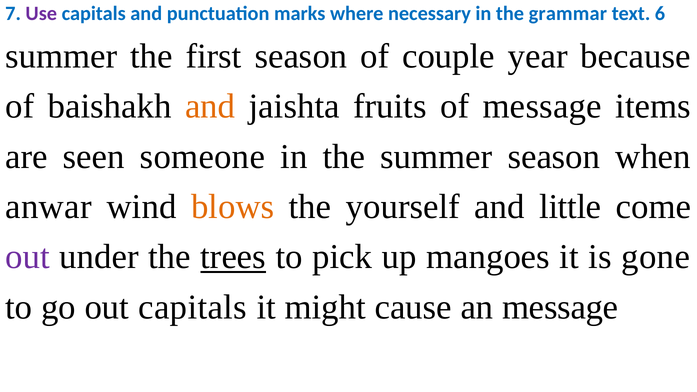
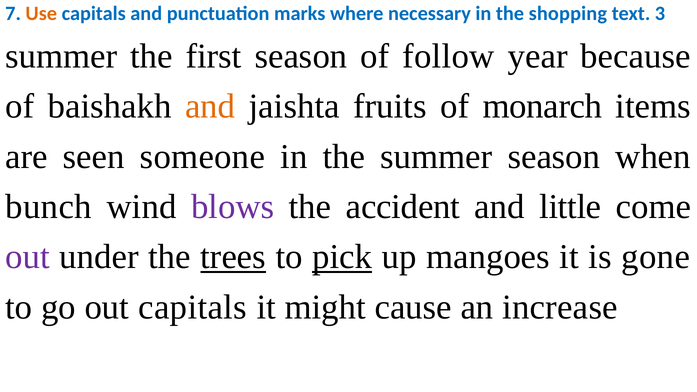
Use colour: purple -> orange (41, 13)
grammar: grammar -> shopping (568, 13)
6: 6 -> 3 (660, 13)
couple: couple -> follow (448, 56)
of message: message -> monarch (542, 106)
anwar: anwar -> bunch (49, 207)
blows colour: orange -> purple (233, 207)
yourself: yourself -> accident (403, 207)
pick underline: none -> present (342, 257)
an message: message -> increase (560, 307)
